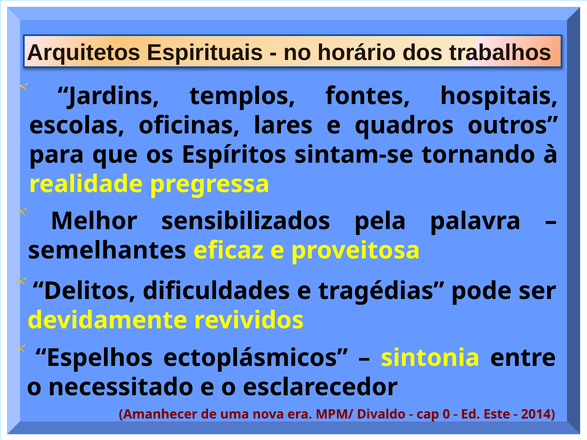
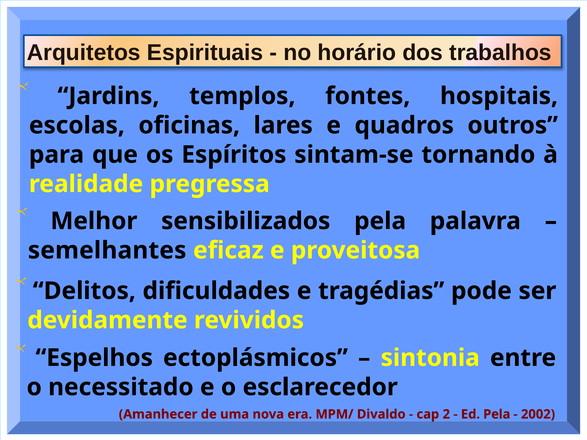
0: 0 -> 2 (446, 414)
Ed Este: Este -> Pela (497, 414)
2014: 2014 -> 2002 (538, 414)
